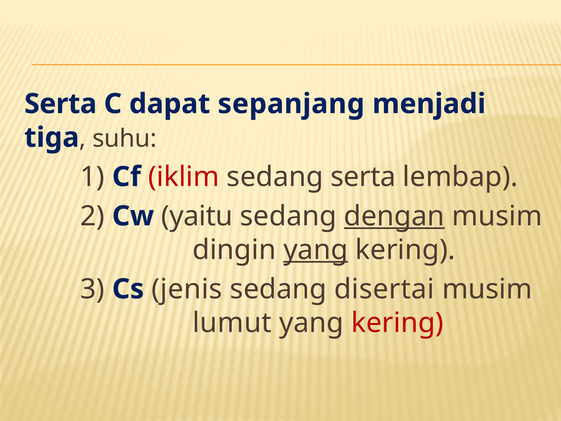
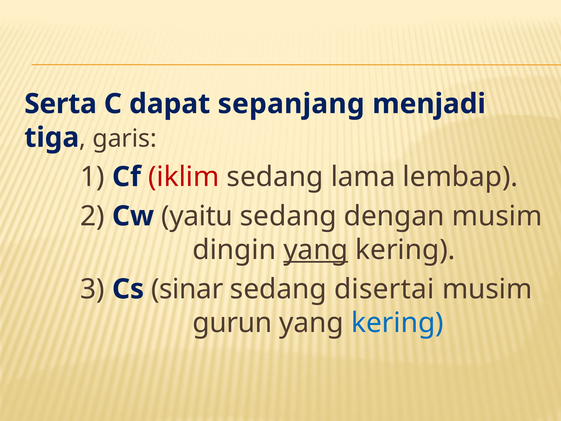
suhu: suhu -> garis (125, 138)
sedang serta: serta -> lama (363, 177)
dengan underline: present -> none (394, 216)
jenis: jenis -> sinar (187, 289)
lumut: lumut -> gurun (232, 323)
kering colour: red -> blue (397, 323)
